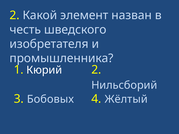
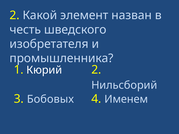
Жёлтый: Жёлтый -> Именем (126, 99)
